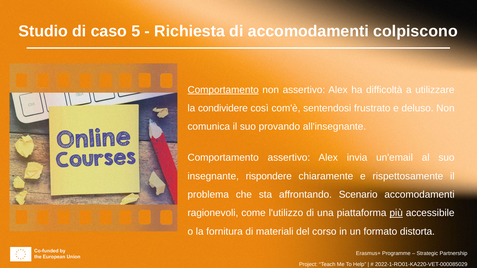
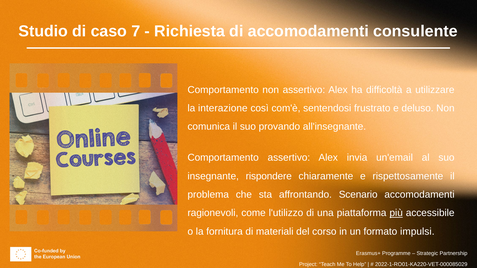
5: 5 -> 7 (136, 31)
colpiscono: colpiscono -> consulente (415, 31)
Comportamento underline: present -> none (223, 90)
condividere: condividere -> interazione (223, 108)
distorta: distorta -> impulsi (417, 232)
